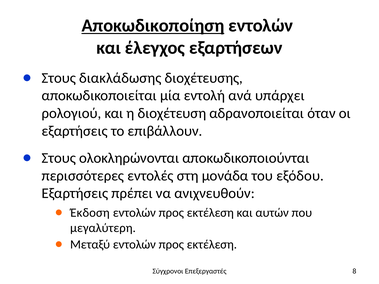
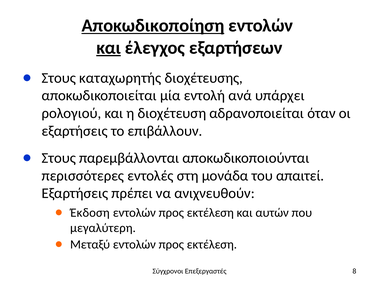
και underline: none -> present (109, 48)
διακλάδωσης: διακλάδωσης -> καταχωρητής (120, 78)
ολοκληρώνονται: ολοκληρώνονται -> παρεμβάλλονται (129, 158)
εξόδου: εξόδου -> απαιτεί (300, 176)
